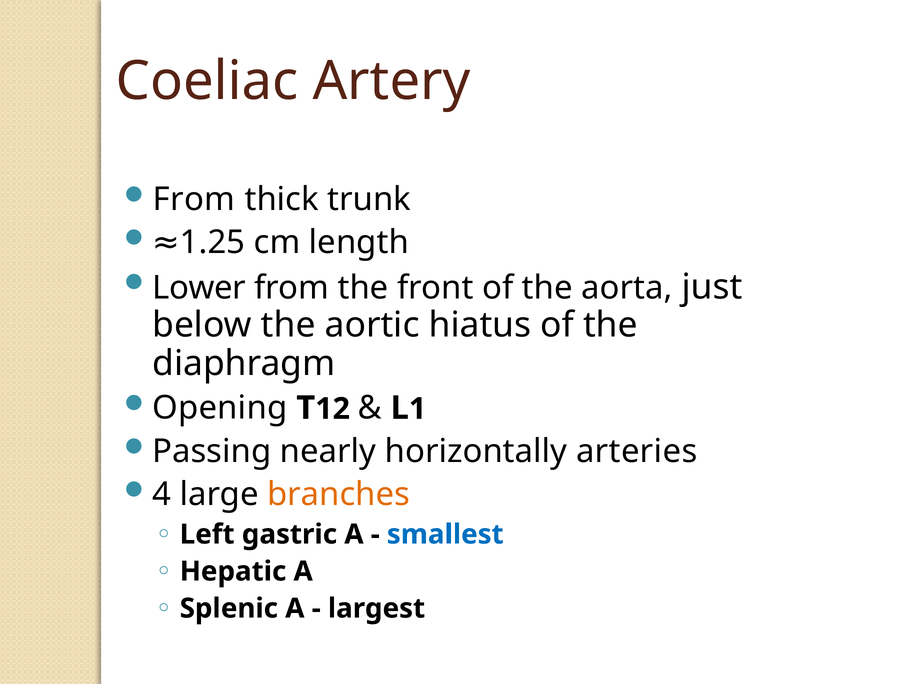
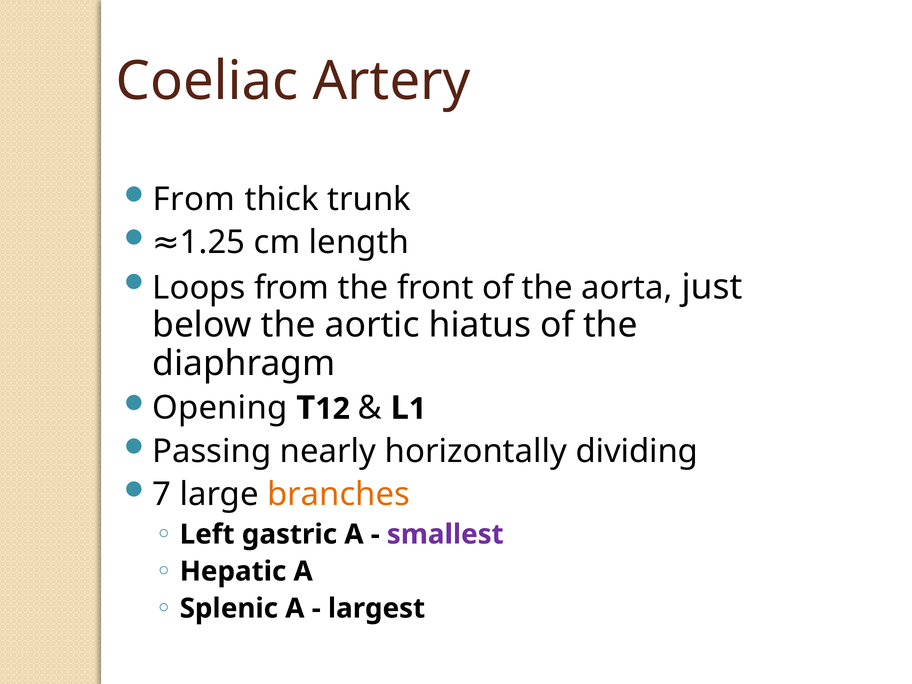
Lower: Lower -> Loops (199, 288)
arteries: arteries -> dividing (637, 451)
4: 4 -> 7 (162, 495)
smallest colour: blue -> purple (445, 534)
